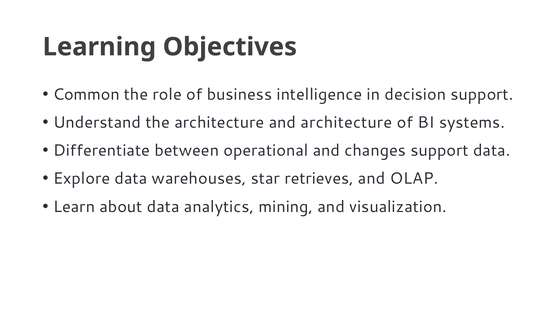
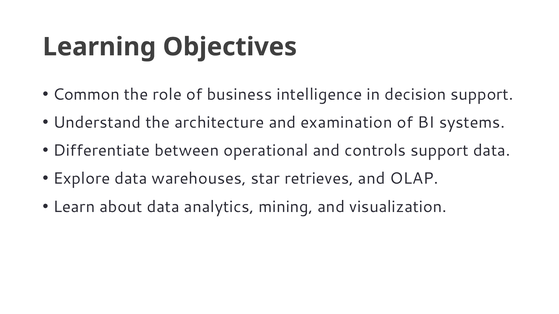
and architecture: architecture -> examination (346, 123)
changes: changes -> controls (375, 151)
